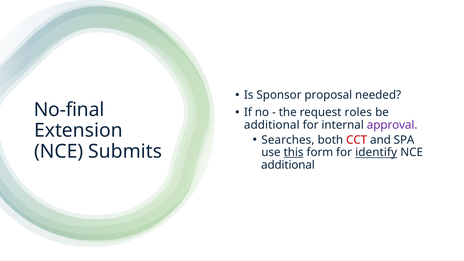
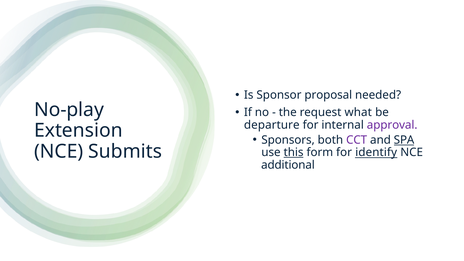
No-final: No-final -> No-play (69, 110)
roles: roles -> what (358, 112)
additional: additional -> departure (272, 125)
Searches: Searches -> Sponsors (288, 140)
CCT colour: red -> purple (357, 140)
SPA underline: none -> present (404, 140)
